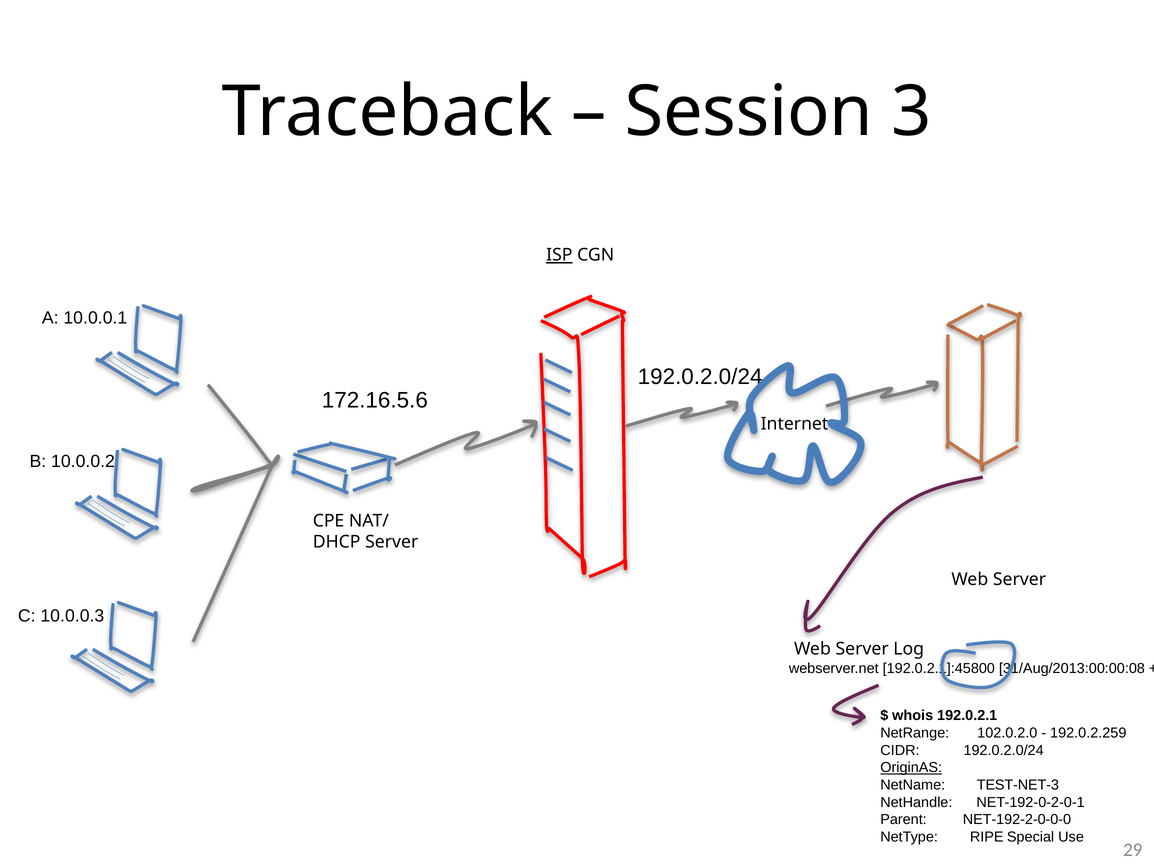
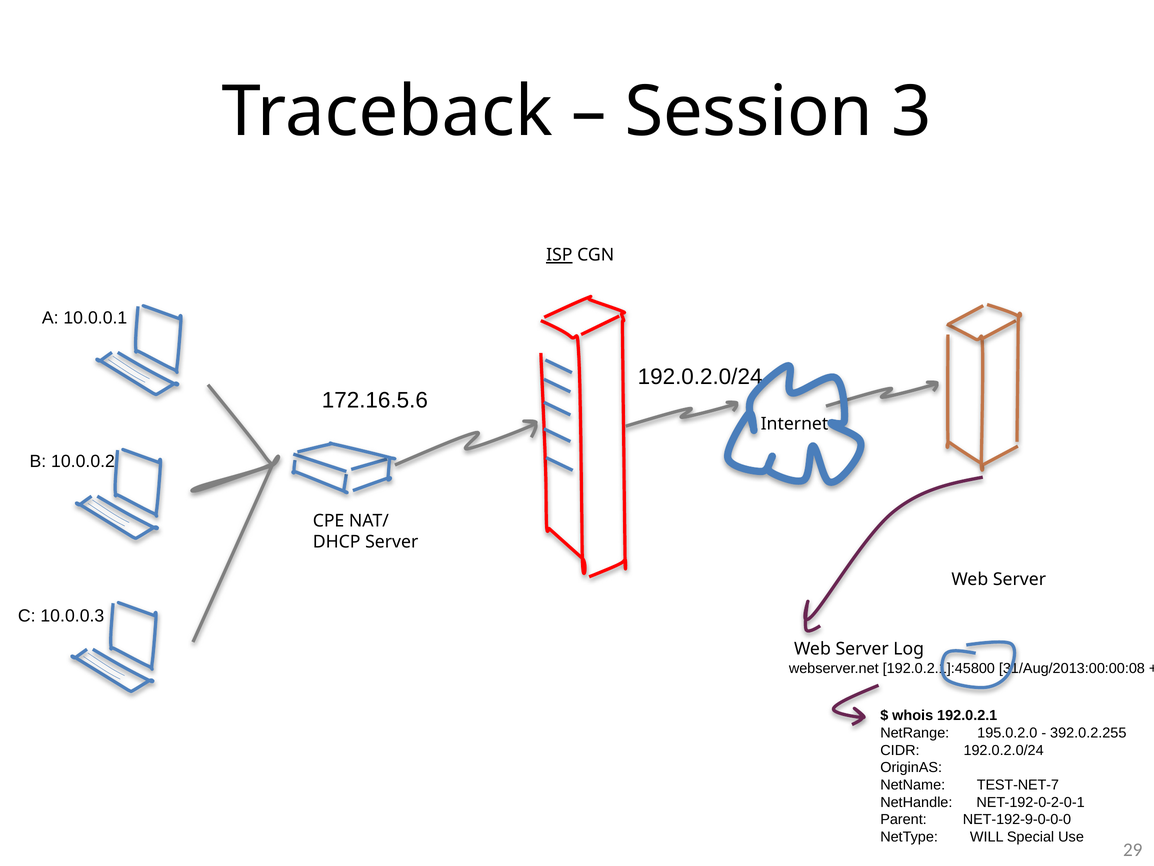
102.0.2.0: 102.0.2.0 -> 195.0.2.0 (1007, 732)
192.0.2.259: 192.0.2.259 -> 392.0.2.255 (1088, 732)
OriginAS underline: present -> none (911, 767)
TEST-NET-3: TEST-NET-3 -> TEST-NET-7 (1018, 785)
NET-192-2-0-0-0: NET-192-2-0-0-0 -> NET-192-9-0-0-0 (1017, 819)
RIPE: RIPE -> WILL (987, 837)
